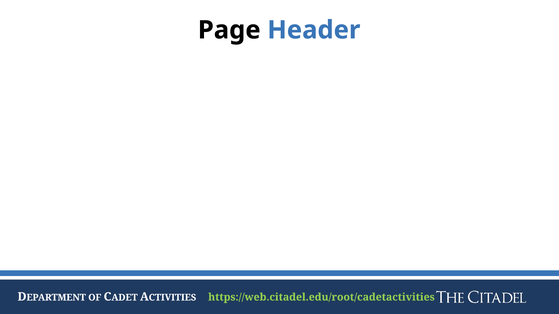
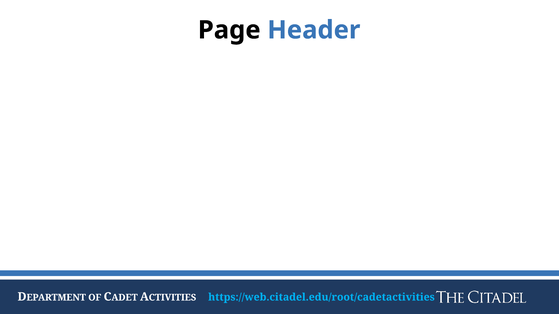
https://web.citadel.edu/root/cadetactivities colour: light green -> light blue (321, 298)
